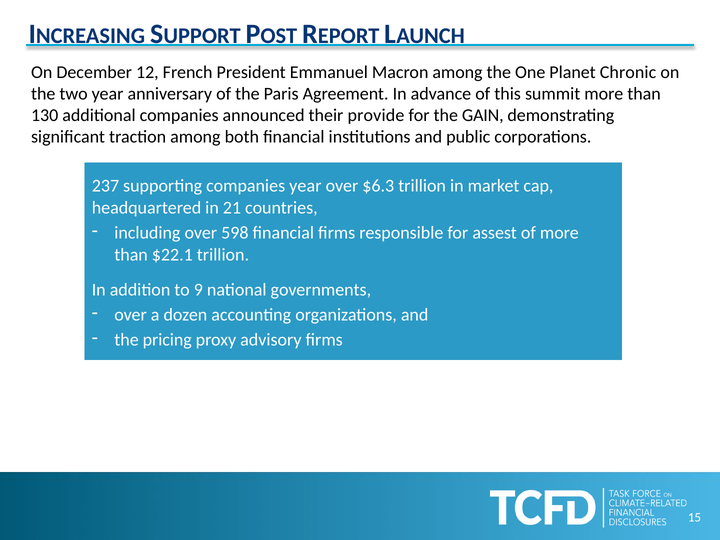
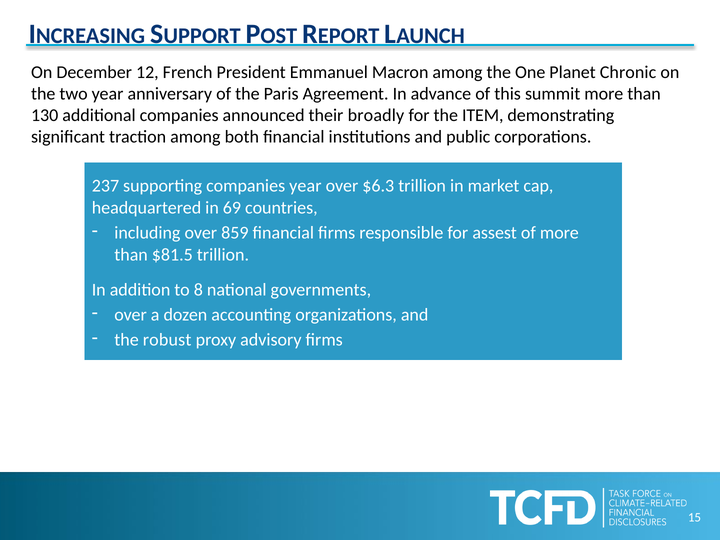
provide: provide -> broadly (376, 115)
GAIN: GAIN -> ITEM (483, 115)
21: 21 -> 69 (232, 208)
598: 598 -> 859 (235, 233)
$22.1: $22.1 -> $81.5 (172, 255)
9: 9 -> 8 (198, 290)
pricing: pricing -> robust (167, 340)
